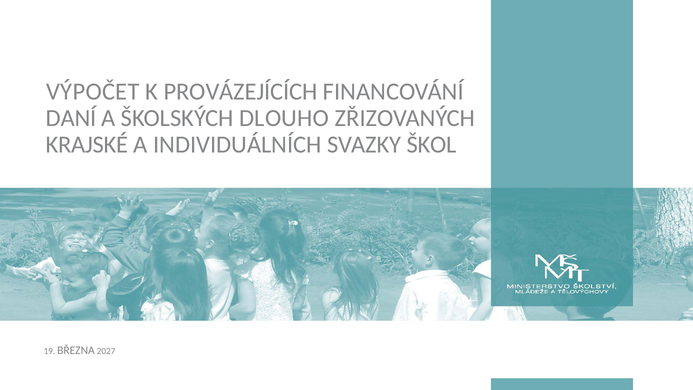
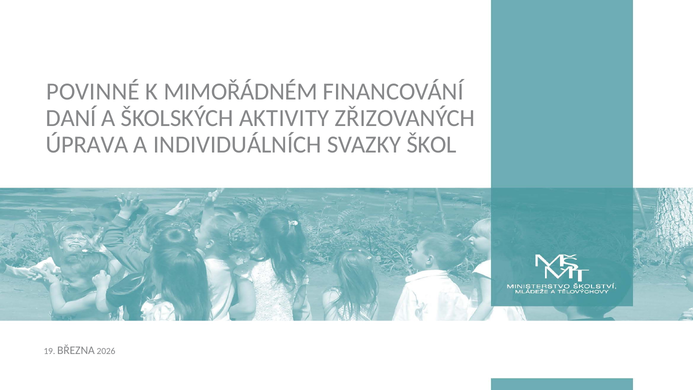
VÝPOČET: VÝPOČET -> POVINNÉ (93, 91)
PROVÁZEJÍCÍCH: PROVÁZEJÍCÍCH -> MIMOŘÁDNÉM (241, 91)
DLOUHO: DLOUHO -> AKTIVITY (284, 118)
KRAJSKÉ: KRAJSKÉ -> ÚPRAVA (87, 144)
2027: 2027 -> 2026 (106, 351)
